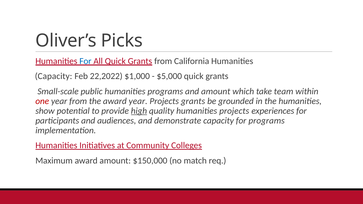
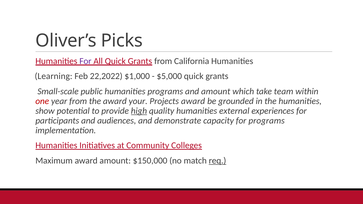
For colour: blue -> purple (85, 61)
Capacity: Capacity -> Learning (54, 76)
award year: year -> your (138, 101)
Projects grants: grants -> award (193, 101)
humanities projects: projects -> external (234, 111)
req underline: none -> present (217, 161)
